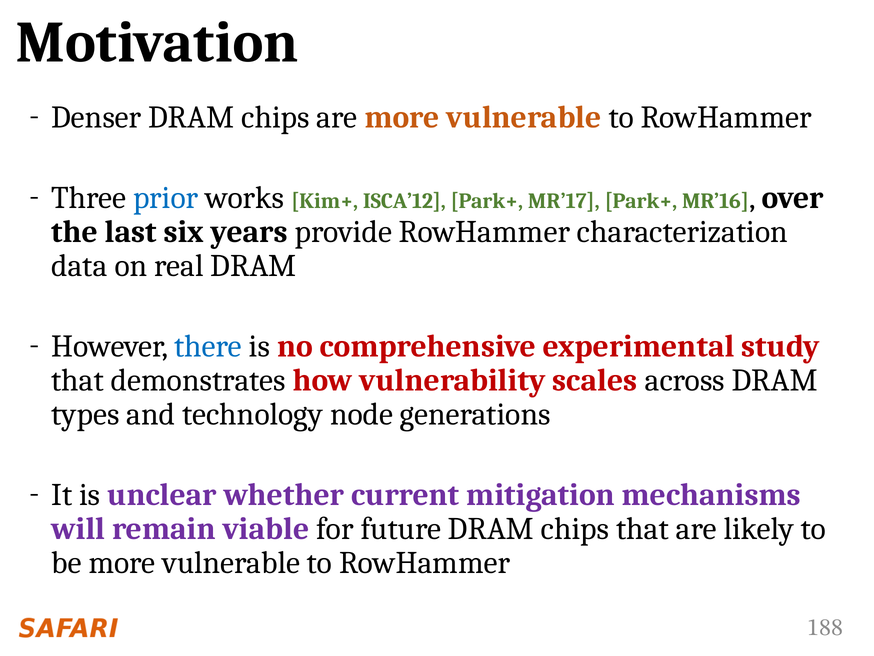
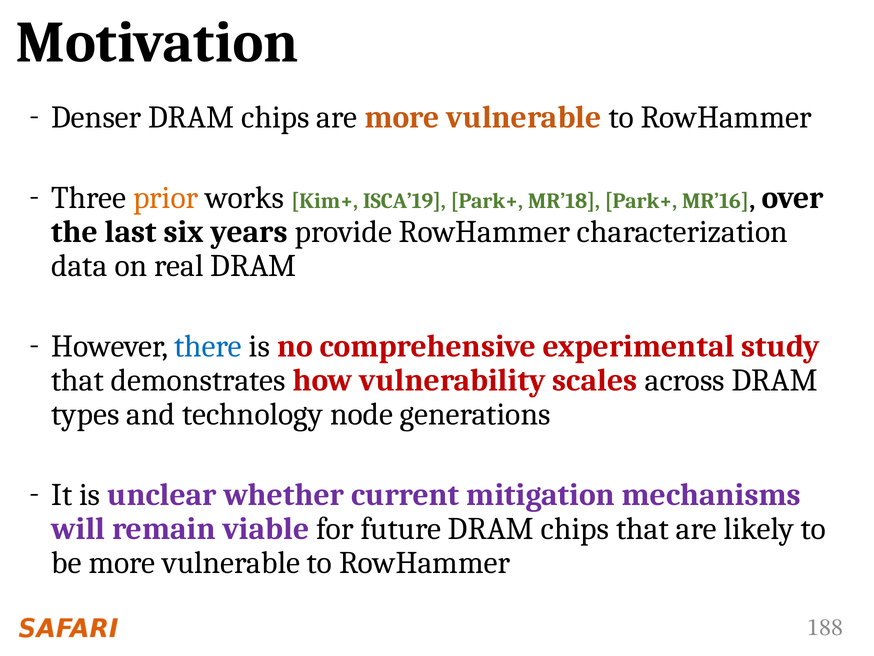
prior colour: blue -> orange (166, 198)
ISCA’12: ISCA’12 -> ISCA’19 (404, 201)
MR’17: MR’17 -> MR’18 (564, 201)
